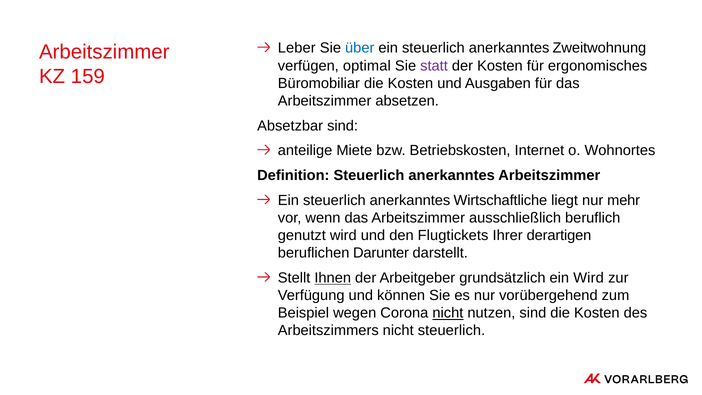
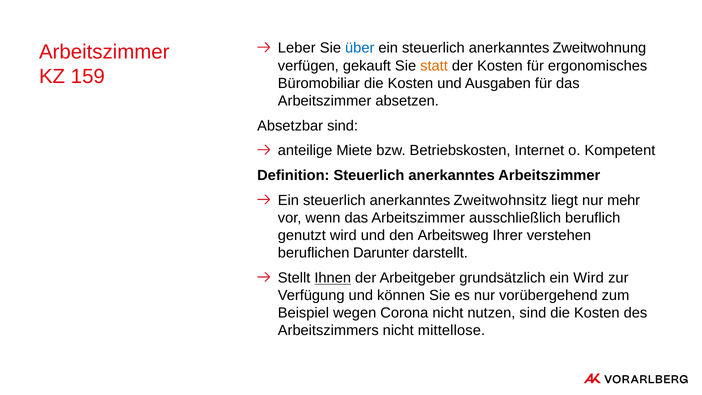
optimal: optimal -> gekauft (367, 66)
statt colour: purple -> orange (434, 66)
Wohnortes: Wohnortes -> Kompetent (620, 151)
Wirtschaftliche: Wirtschaftliche -> Zweitwohnsitz (500, 200)
Flugtickets: Flugtickets -> Arbeitsweg (453, 235)
derartigen: derartigen -> verstehen (559, 235)
nicht underline: present -> none (448, 313)
nicht steuerlich: steuerlich -> mittellose (451, 330)
